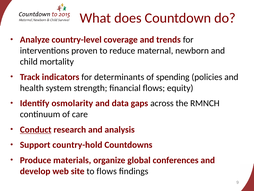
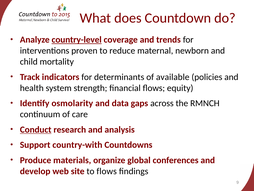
country-level underline: none -> present (77, 40)
spending: spending -> available (173, 77)
country-hold: country-hold -> country-with (77, 145)
